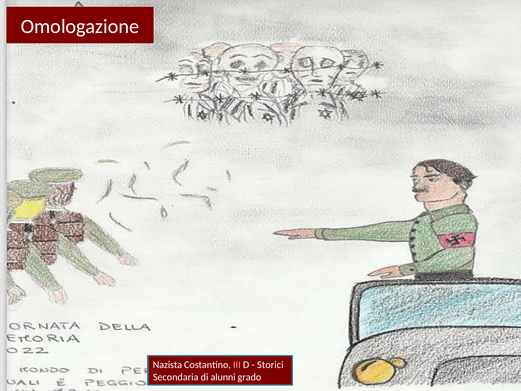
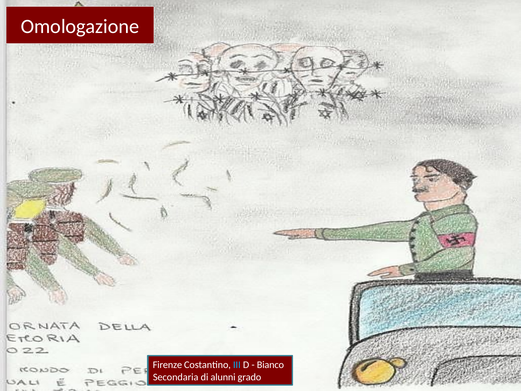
Nazista: Nazista -> Firenze (167, 365)
III colour: pink -> light blue (237, 365)
Storici: Storici -> Bianco (270, 365)
